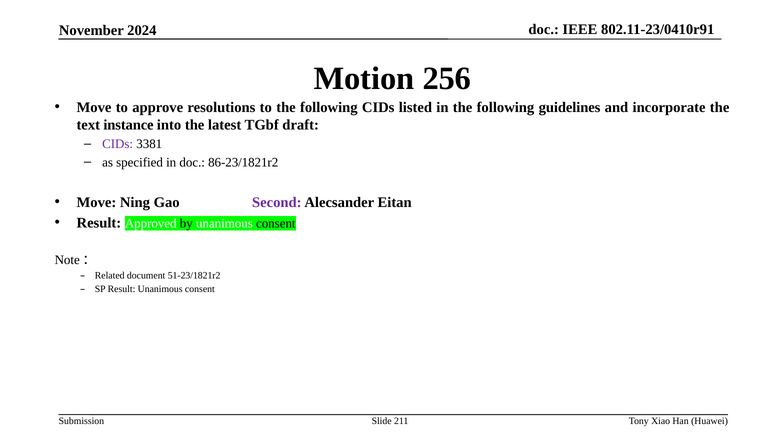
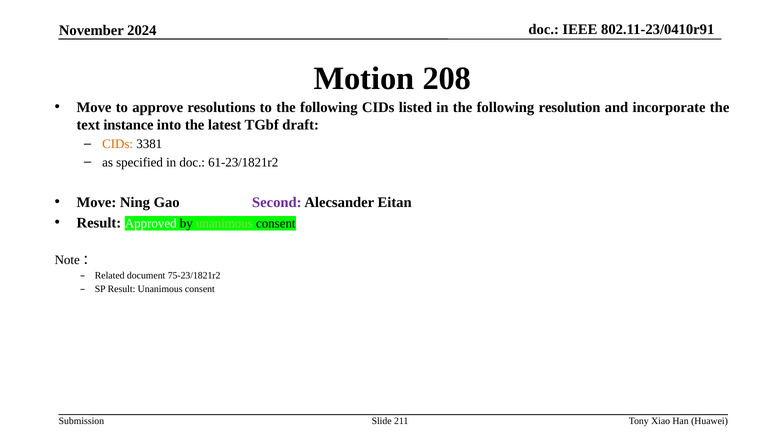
256: 256 -> 208 (447, 78)
guidelines: guidelines -> resolution (570, 107)
CIDs colour: purple -> orange (118, 144)
86-23/1821r2: 86-23/1821r2 -> 61-23/1821r2 (243, 162)
unanimous colour: white -> light green (224, 223)
51-23/1821r2: 51-23/1821r2 -> 75-23/1821r2 (194, 275)
